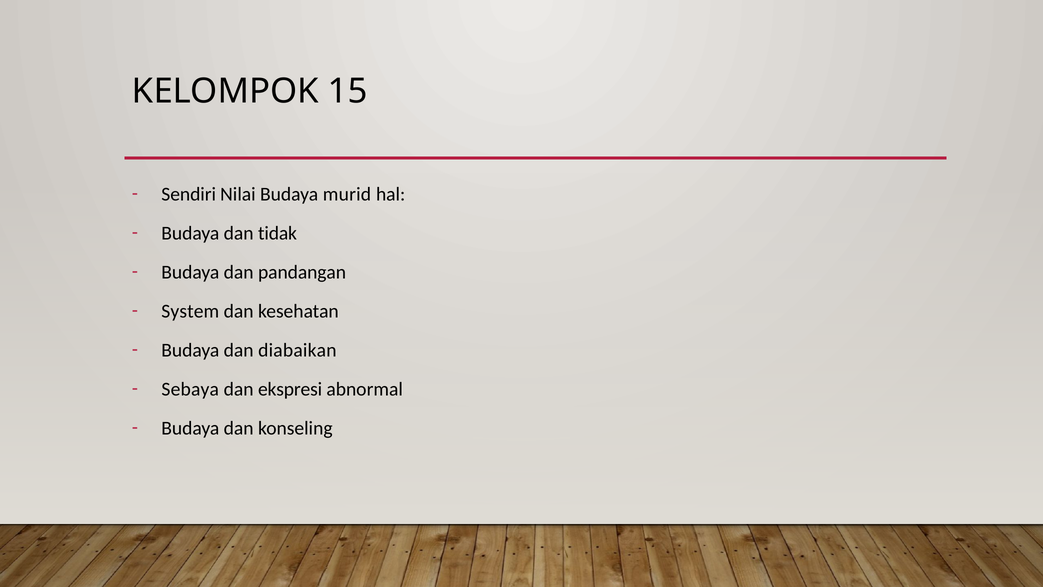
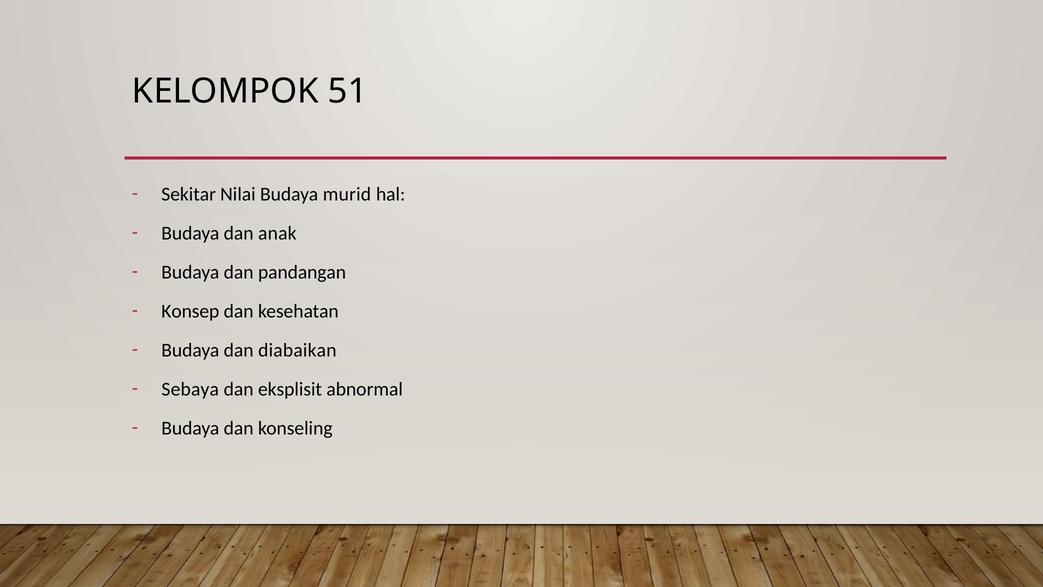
15: 15 -> 51 (348, 91)
Sendiri: Sendiri -> Sekitar (189, 194)
tidak: tidak -> anak (277, 233)
System: System -> Konsep (190, 311)
ekspresi: ekspresi -> eksplisit (290, 389)
